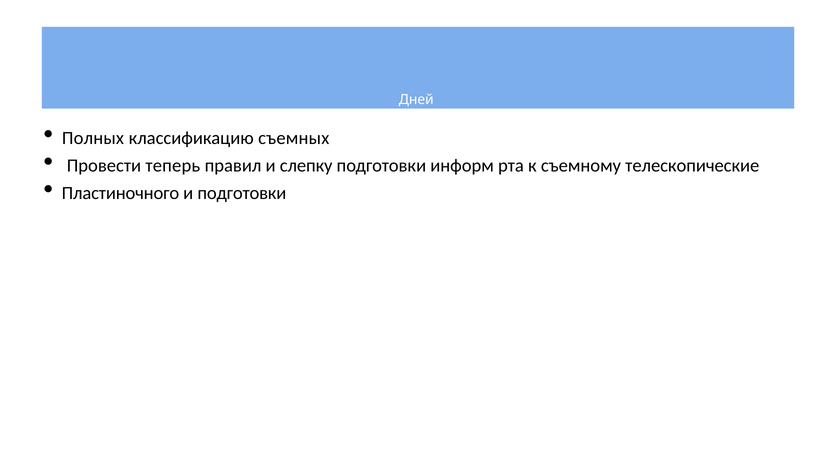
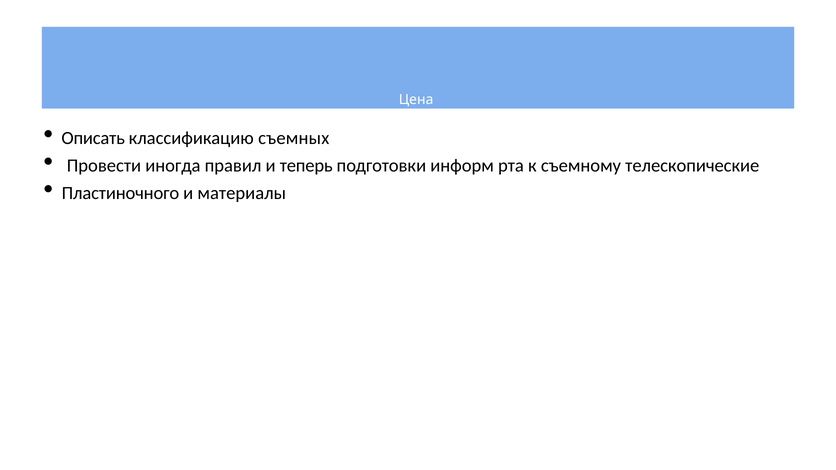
Дней: Дней -> Цена (416, 100)
Полных: Полных -> Описать (93, 138)
теперь: теперь -> иногда (173, 166)
слепку: слепку -> теперь (306, 166)
и подготовки: подготовки -> материалы (242, 193)
